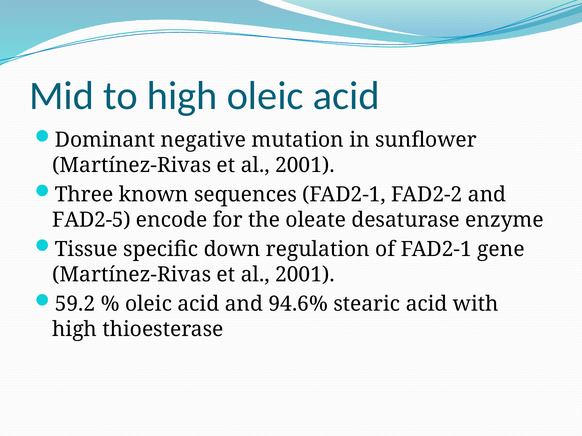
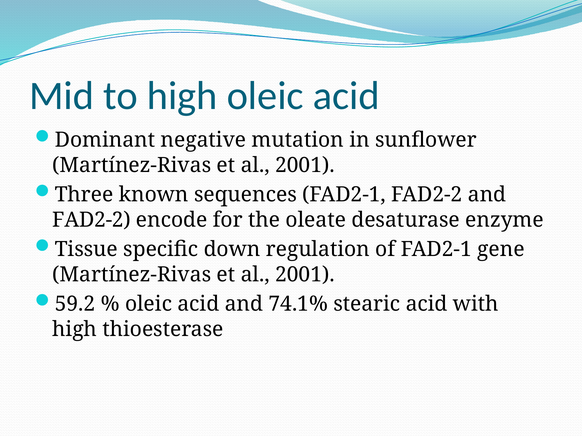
FAD2-5: FAD2-5 -> FAD2-2 (92, 220)
94.6%: 94.6% -> 74.1% (298, 304)
